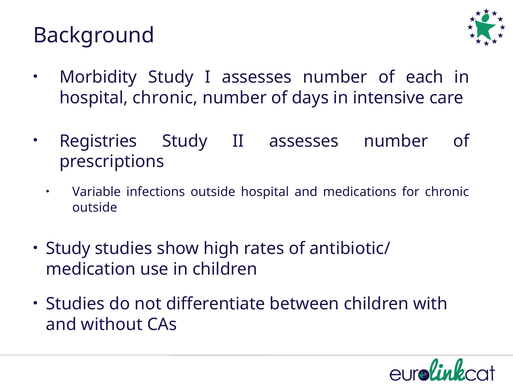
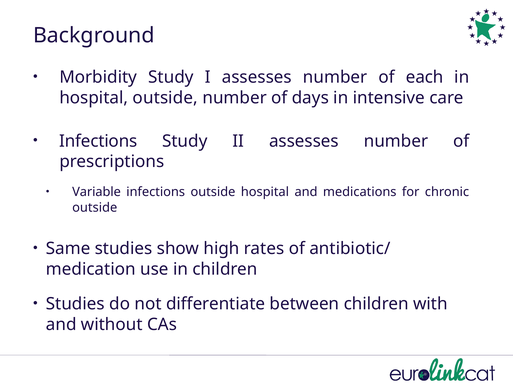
hospital chronic: chronic -> outside (165, 98)
Registries: Registries -> Infections (98, 141)
Study: Study -> Same (68, 248)
